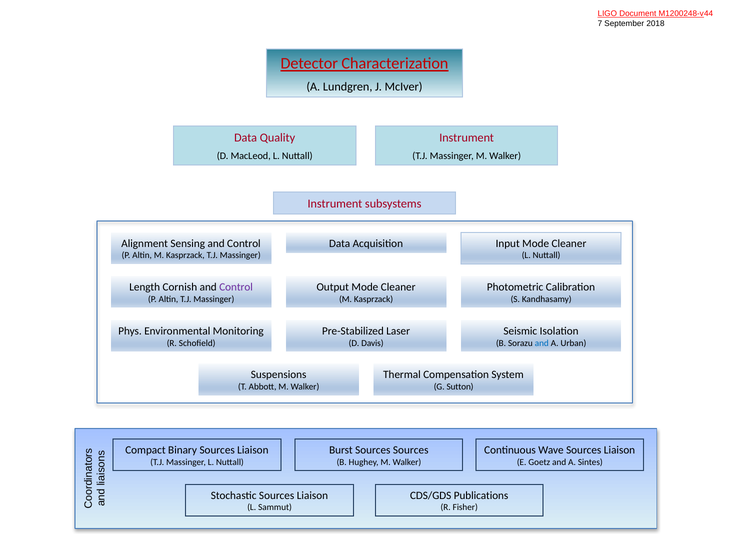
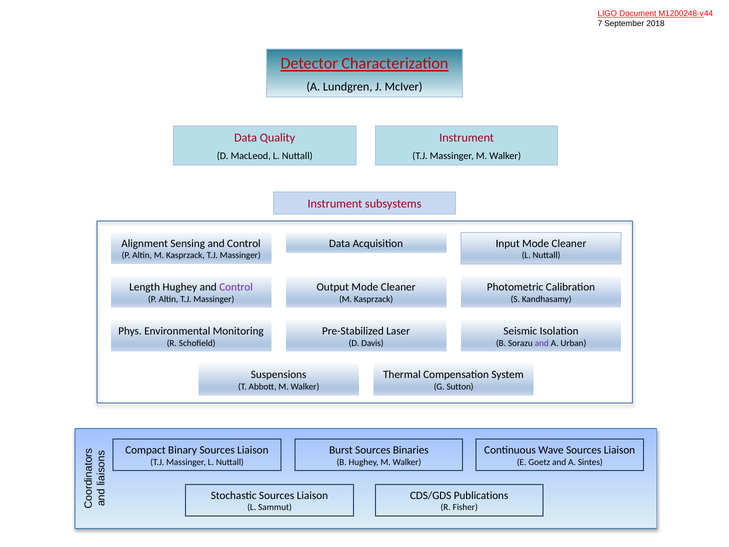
Length Cornish: Cornish -> Hughey (180, 287)
and colour: blue -> purple (542, 343)
Sources Sources: Sources -> Binaries (411, 450)
